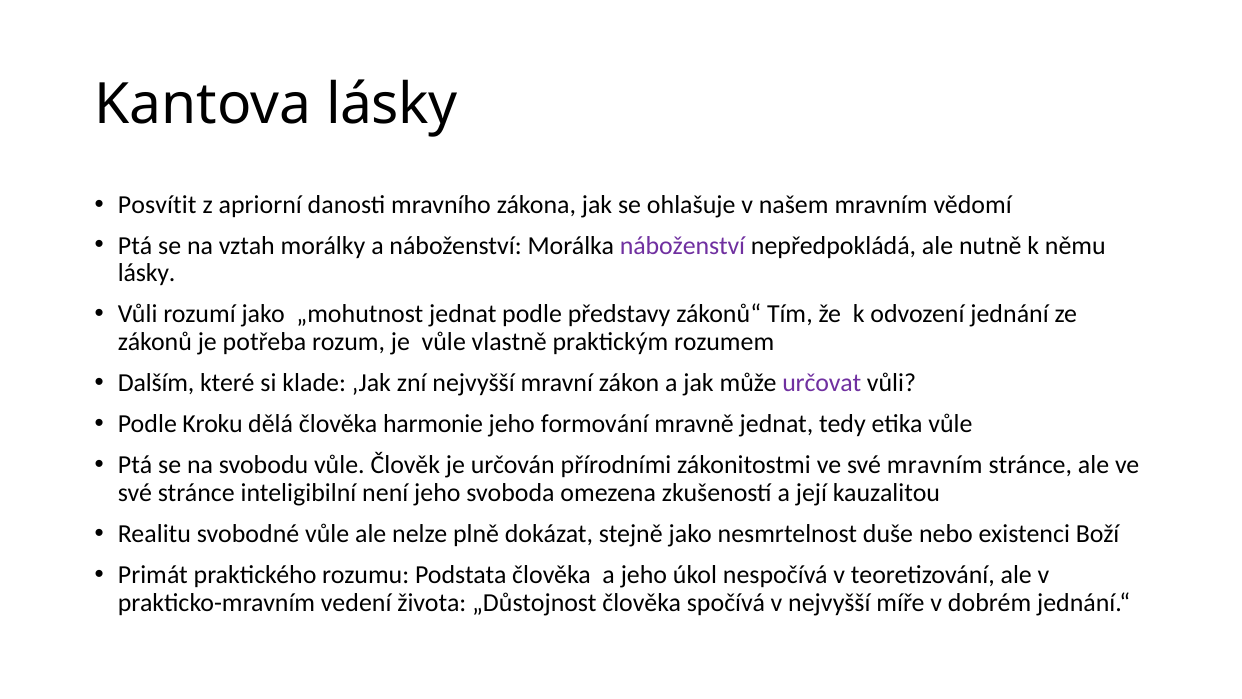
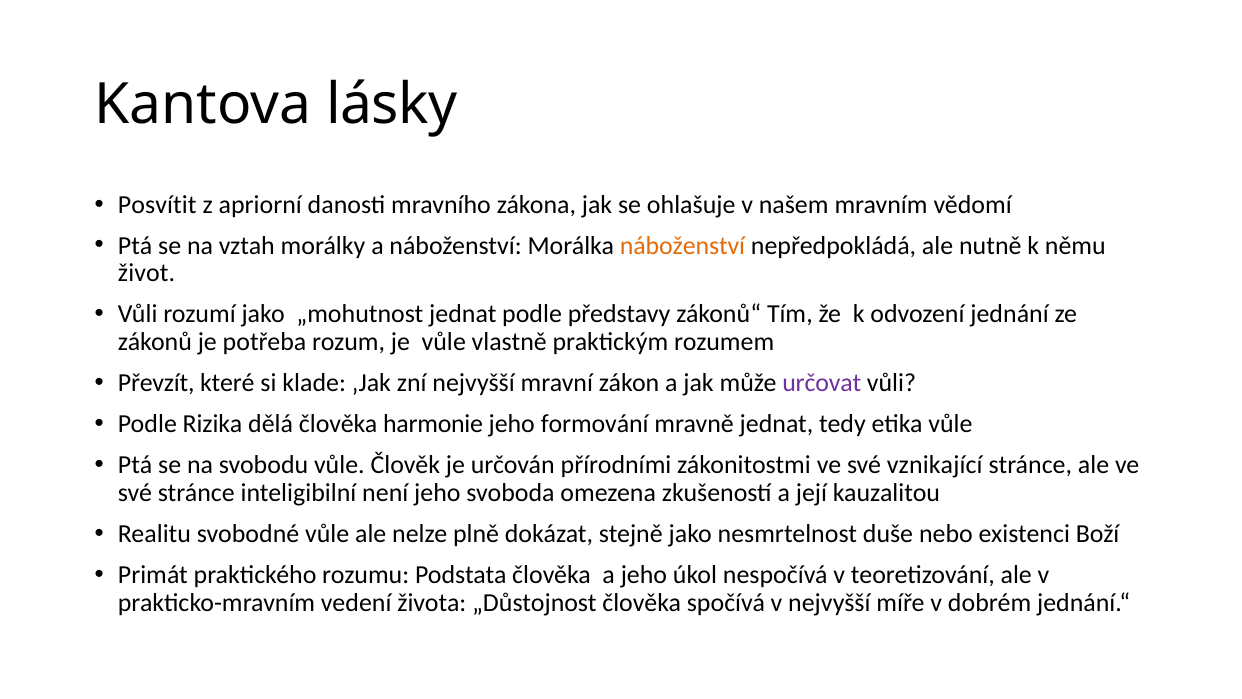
náboženství colour: purple -> orange (682, 245)
lásky: lásky -> život (147, 273)
Dalším: Dalším -> Převzít (156, 383)
Kroku: Kroku -> Rizika (213, 424)
své mravním: mravním -> vznikající (935, 465)
